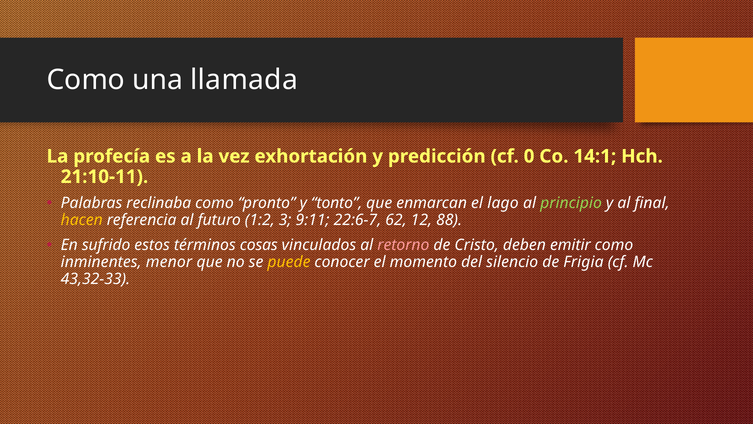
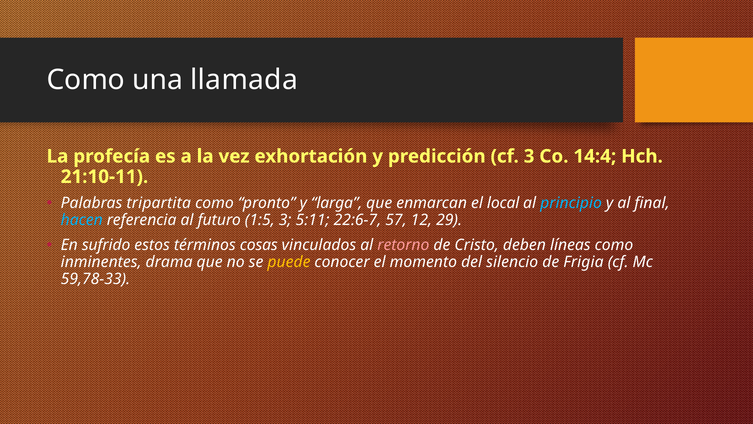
cf 0: 0 -> 3 (529, 156)
14:1: 14:1 -> 14:4 (595, 156)
reclinaba: reclinaba -> tripartita (159, 203)
tonto: tonto -> larga (337, 203)
lago: lago -> local (503, 203)
principio colour: light green -> light blue (571, 203)
hacen colour: yellow -> light blue (82, 220)
1:2: 1:2 -> 1:5 (260, 220)
9:11: 9:11 -> 5:11 (313, 220)
62: 62 -> 57 (396, 220)
88: 88 -> 29 (449, 220)
emitir: emitir -> líneas (570, 245)
menor: menor -> drama (169, 262)
43,32-33: 43,32-33 -> 59,78-33 (95, 279)
